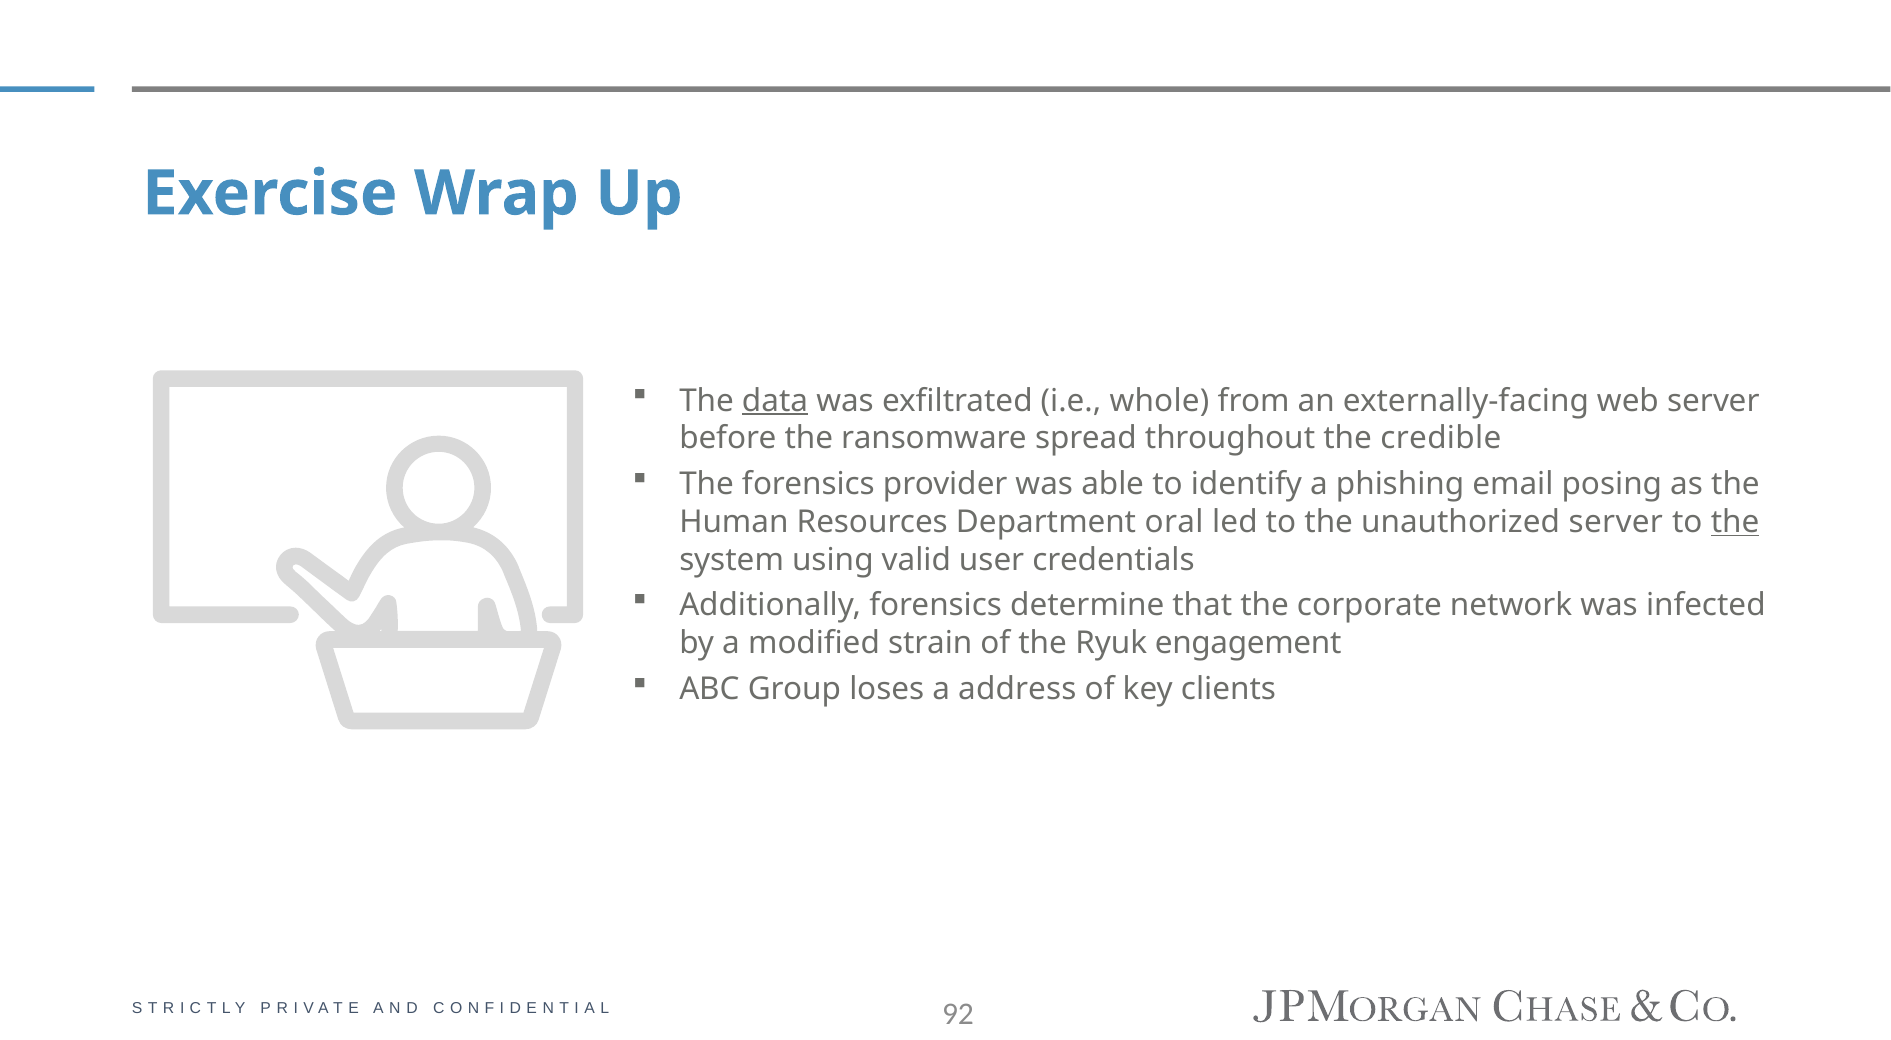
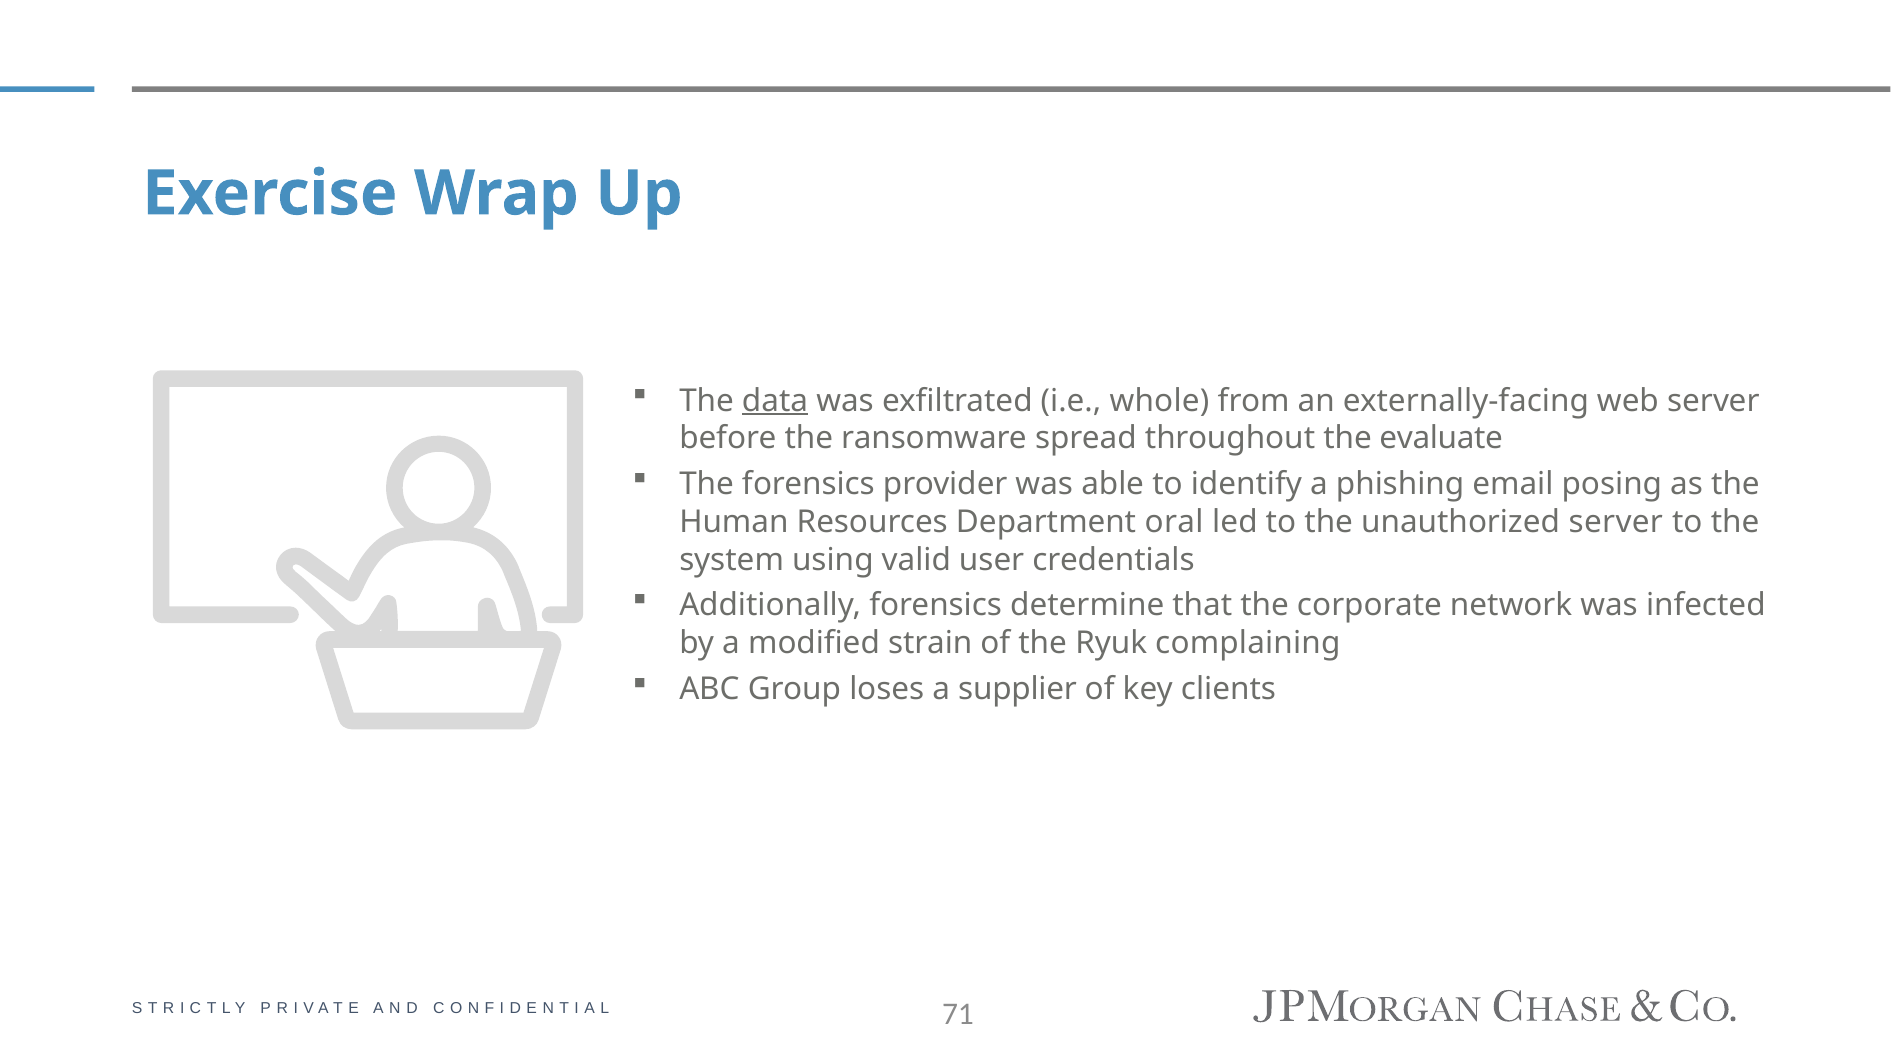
credible: credible -> evaluate (1441, 438)
the underline: present -> none (1735, 522)
engagement: engagement -> complaining (1248, 643)
address: address -> supplier (1018, 689)
92: 92 -> 71 (958, 1014)
